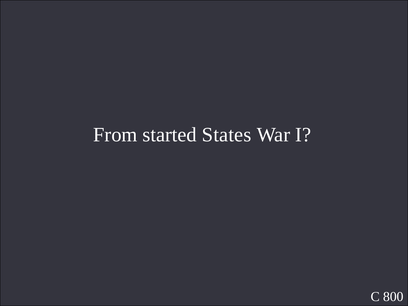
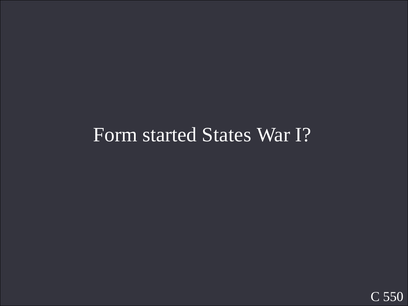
From: From -> Form (115, 135)
800: 800 -> 550 (393, 297)
